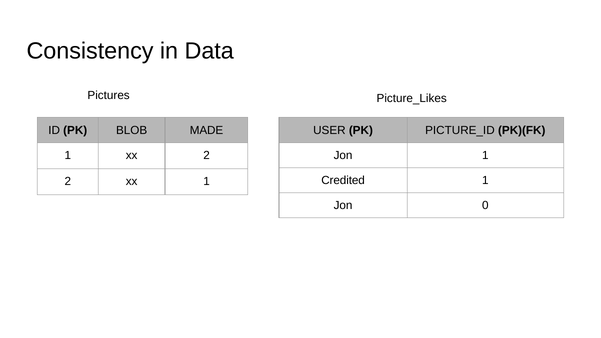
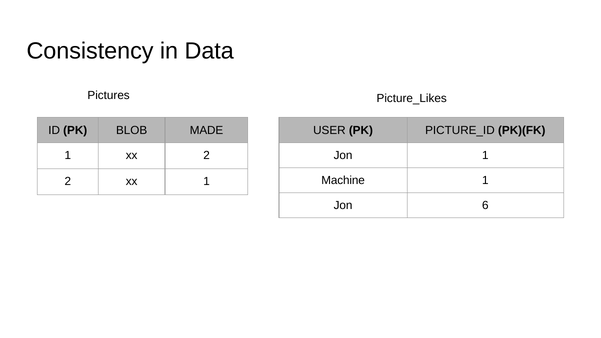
Credited: Credited -> Machine (343, 180)
0: 0 -> 6 (485, 206)
